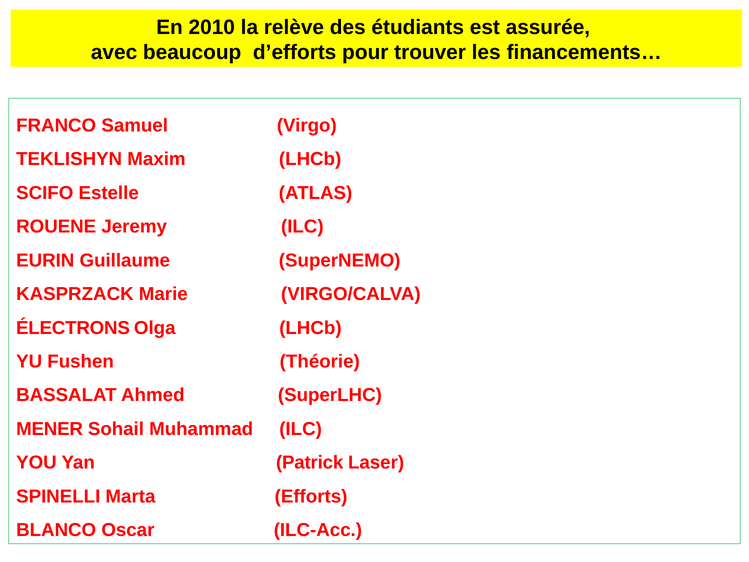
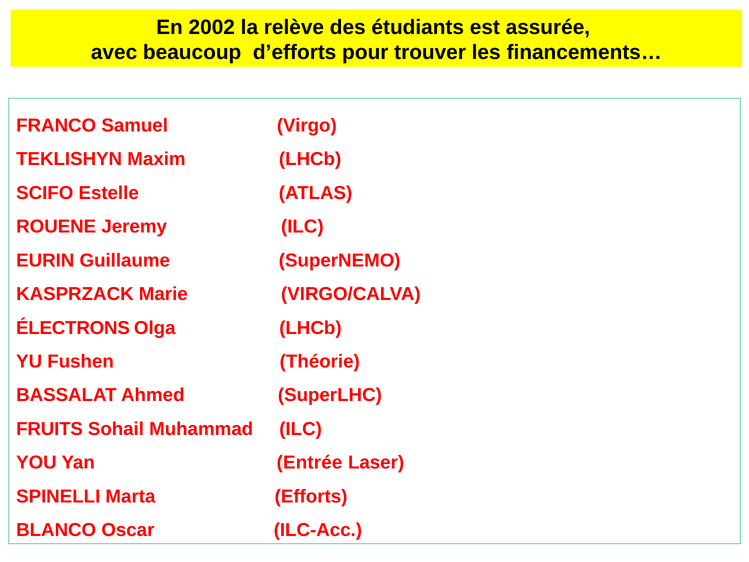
2010: 2010 -> 2002 (212, 27)
MENER: MENER -> FRUITS (50, 429)
Patrick: Patrick -> Entrée (309, 463)
